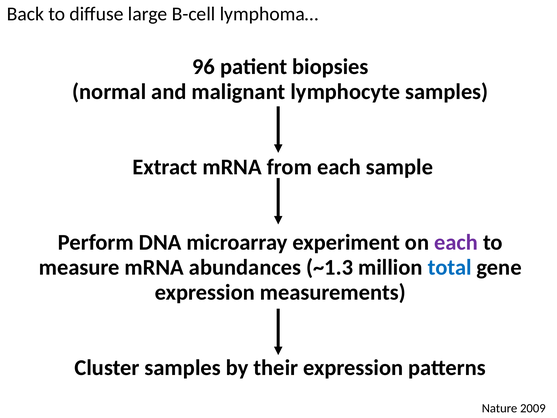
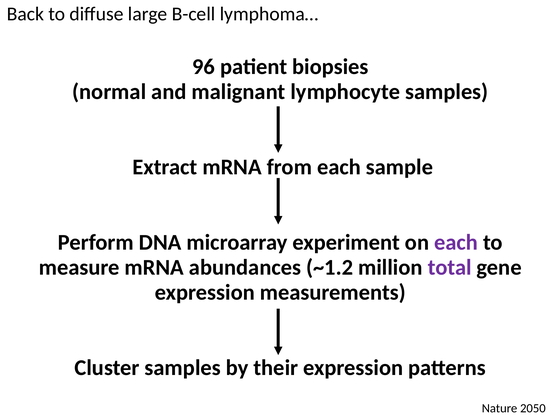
~1.3: ~1.3 -> ~1.2 (330, 267)
total colour: blue -> purple (450, 267)
2009: 2009 -> 2050 (533, 408)
